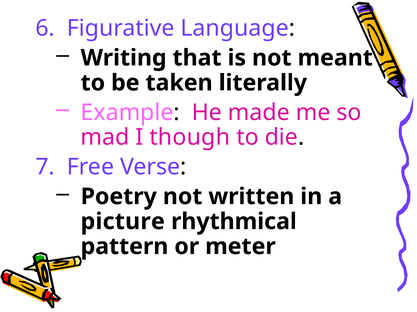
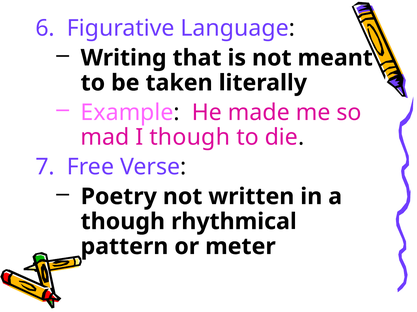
picture: picture -> though (123, 222)
